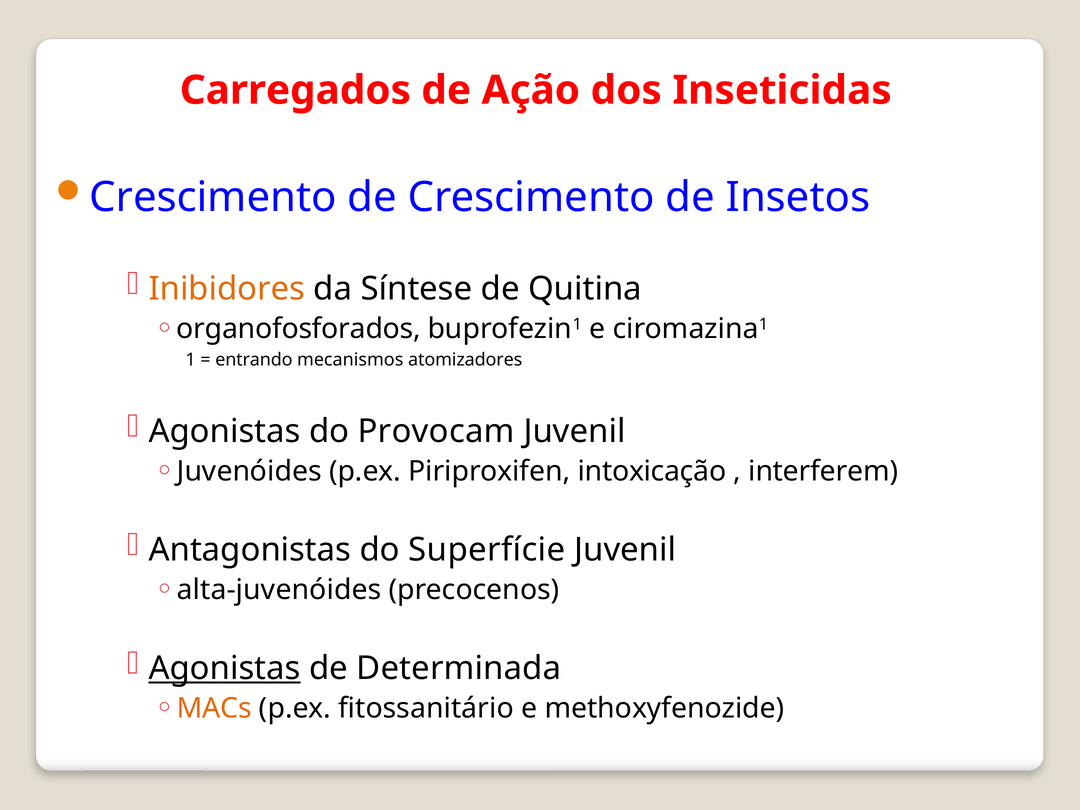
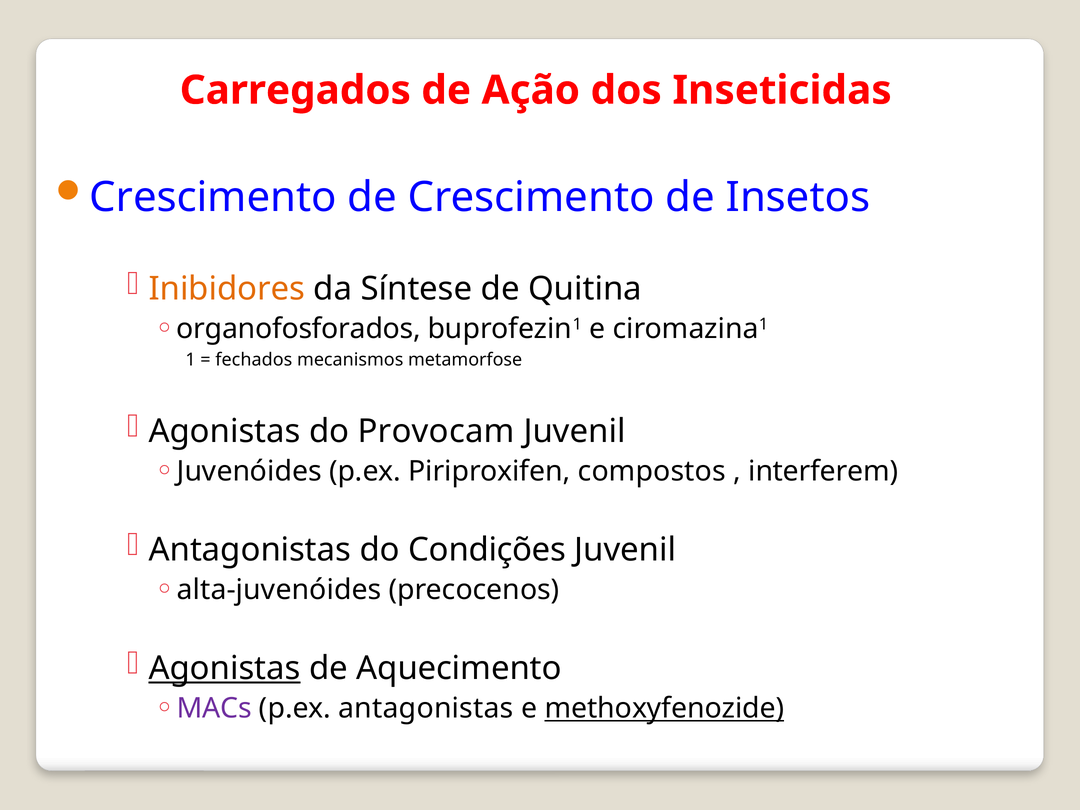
entrando: entrando -> fechados (254, 360)
atomizadores: atomizadores -> metamorfose (465, 360)
intoxicação: intoxicação -> compostos (652, 471)
Superfície: Superfície -> Condições (487, 550)
Determinada: Determinada -> Aquecimento (459, 668)
MACs colour: orange -> purple (214, 708)
p.ex fitossanitário: fitossanitário -> antagonistas (426, 708)
methoxyfenozide underline: none -> present (664, 708)
